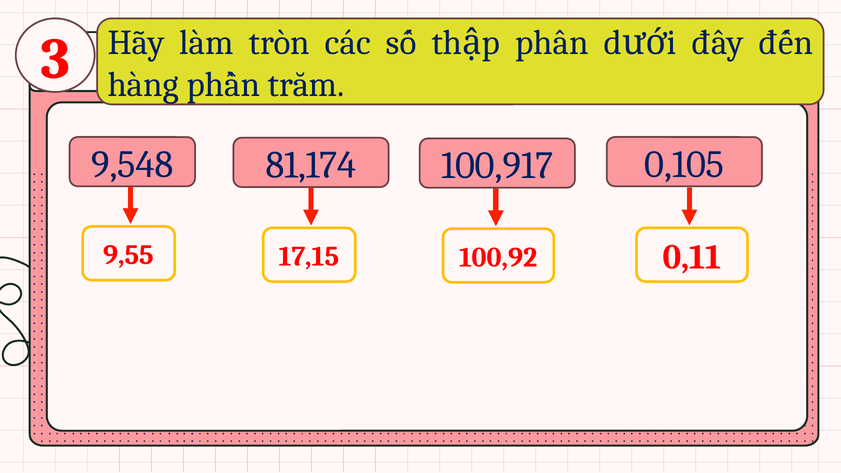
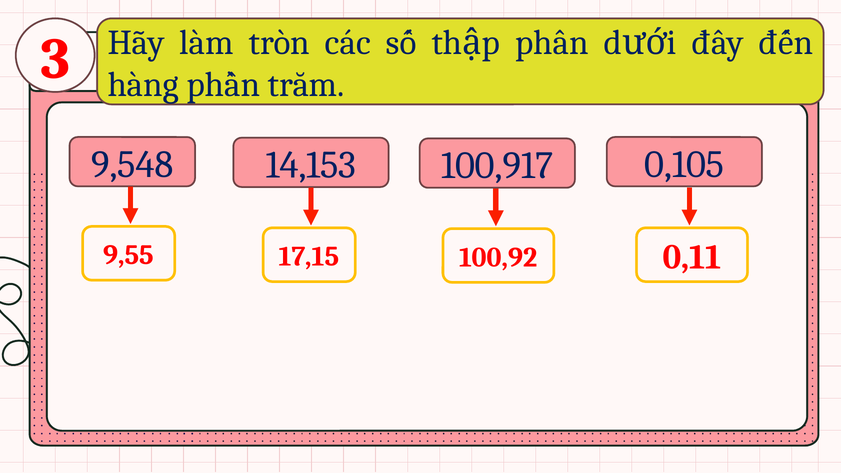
81,174: 81,174 -> 14,153 (311, 165)
